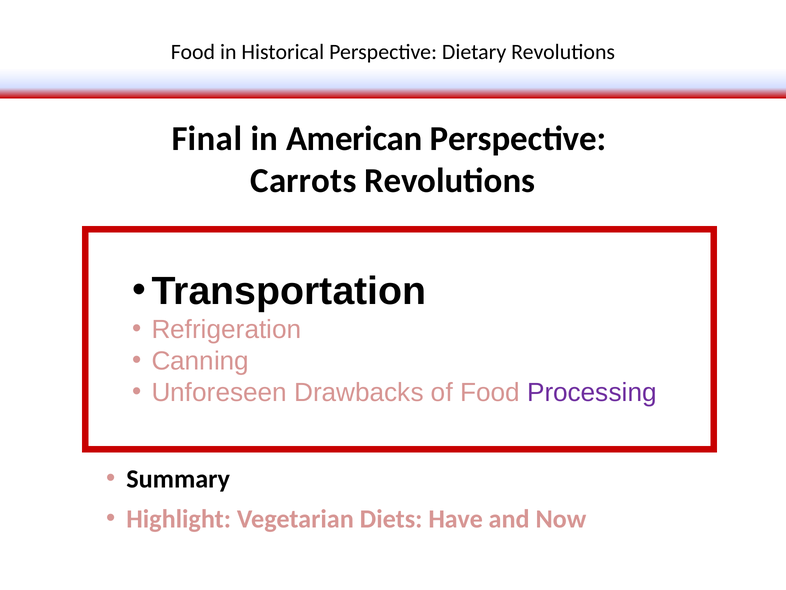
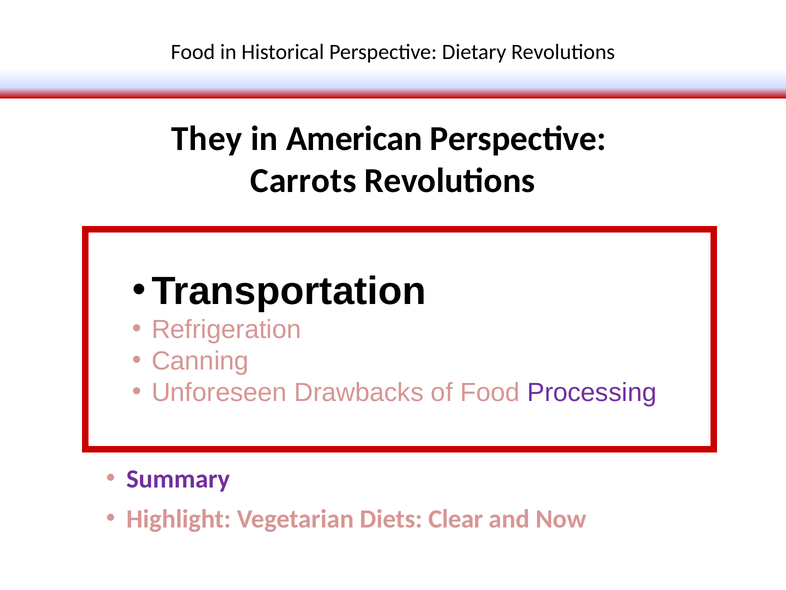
Final: Final -> They (207, 139)
Summary colour: black -> purple (178, 479)
Have: Have -> Clear (456, 519)
